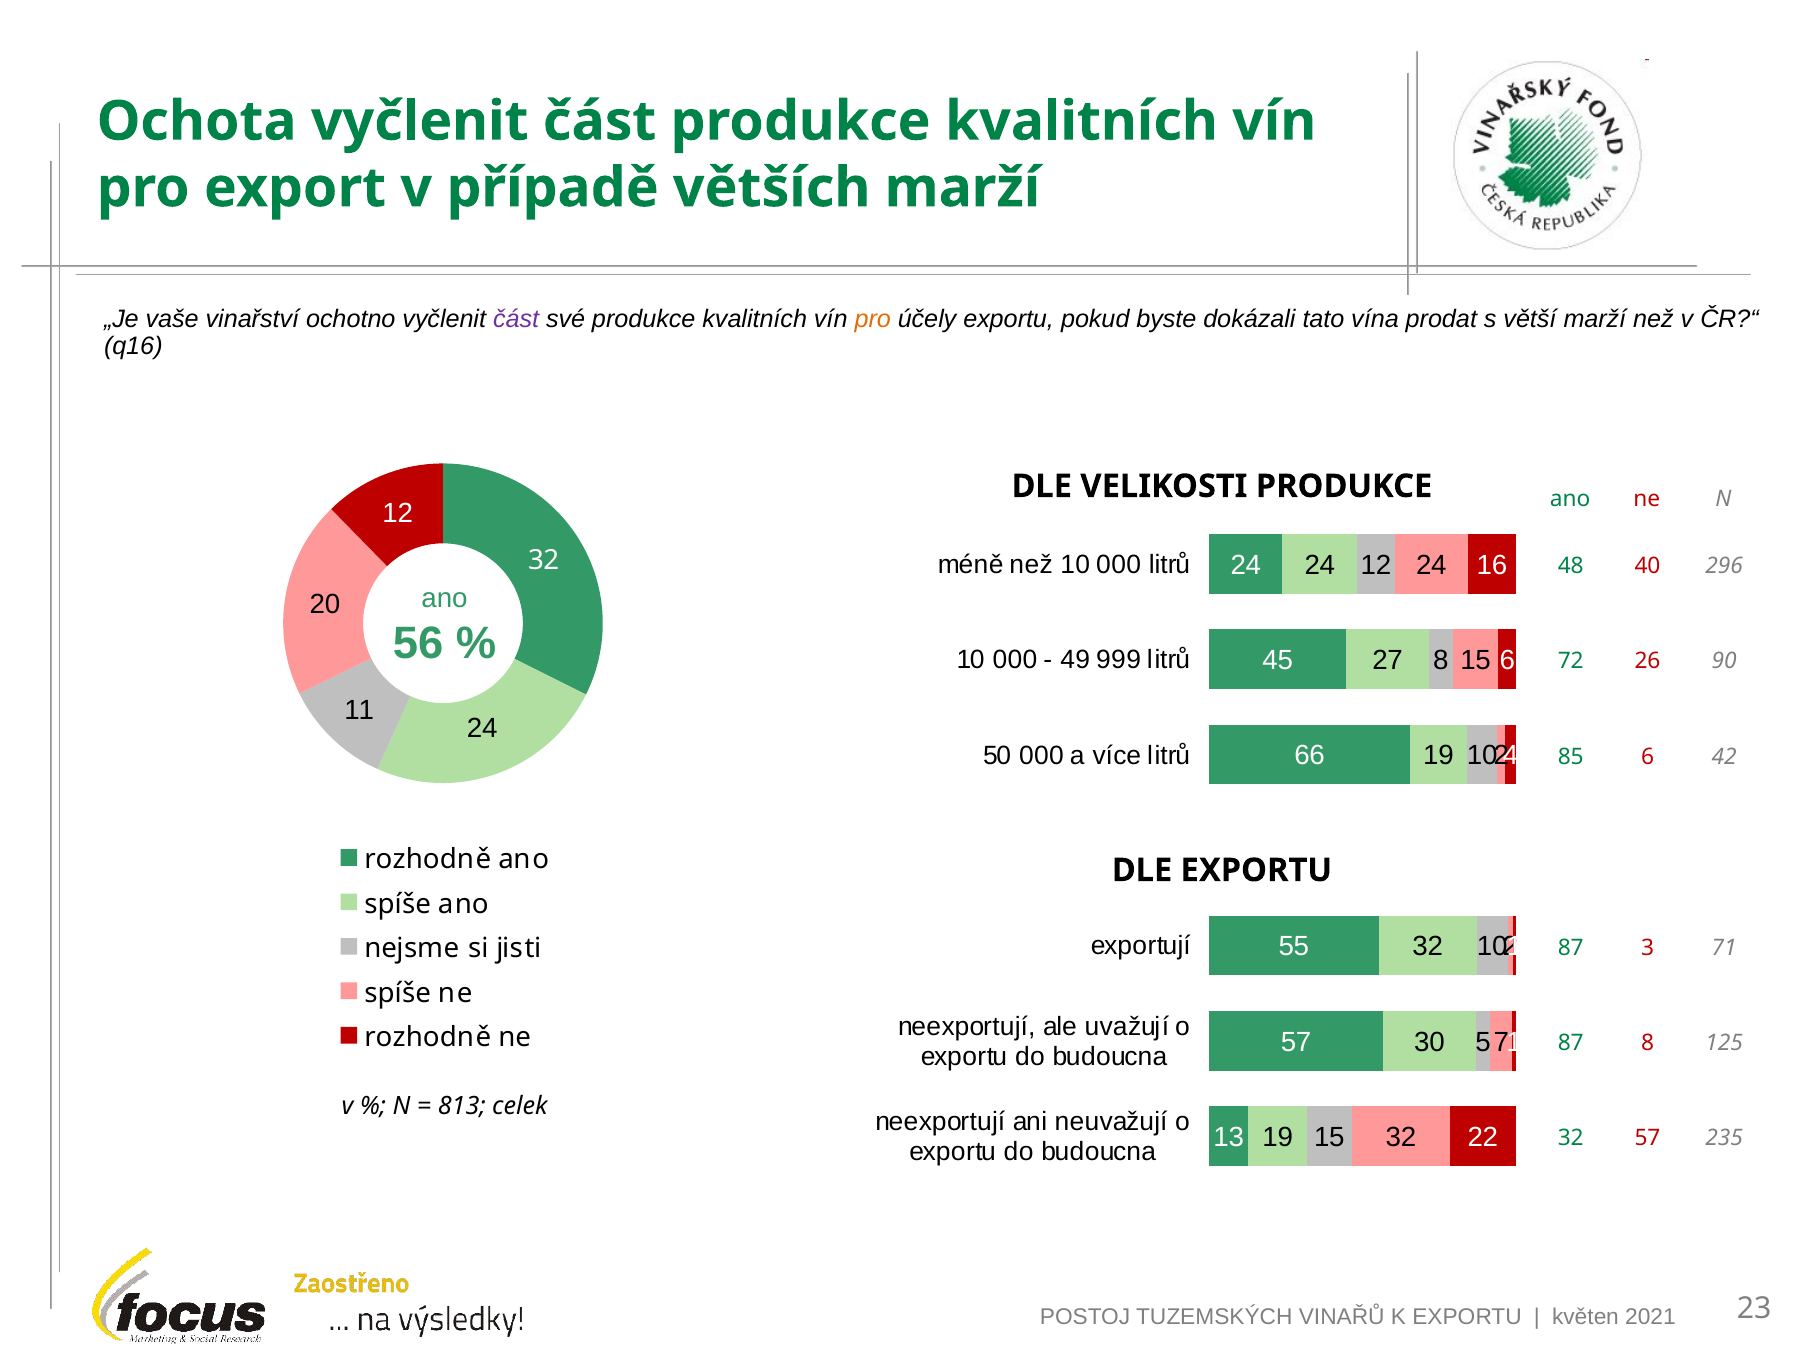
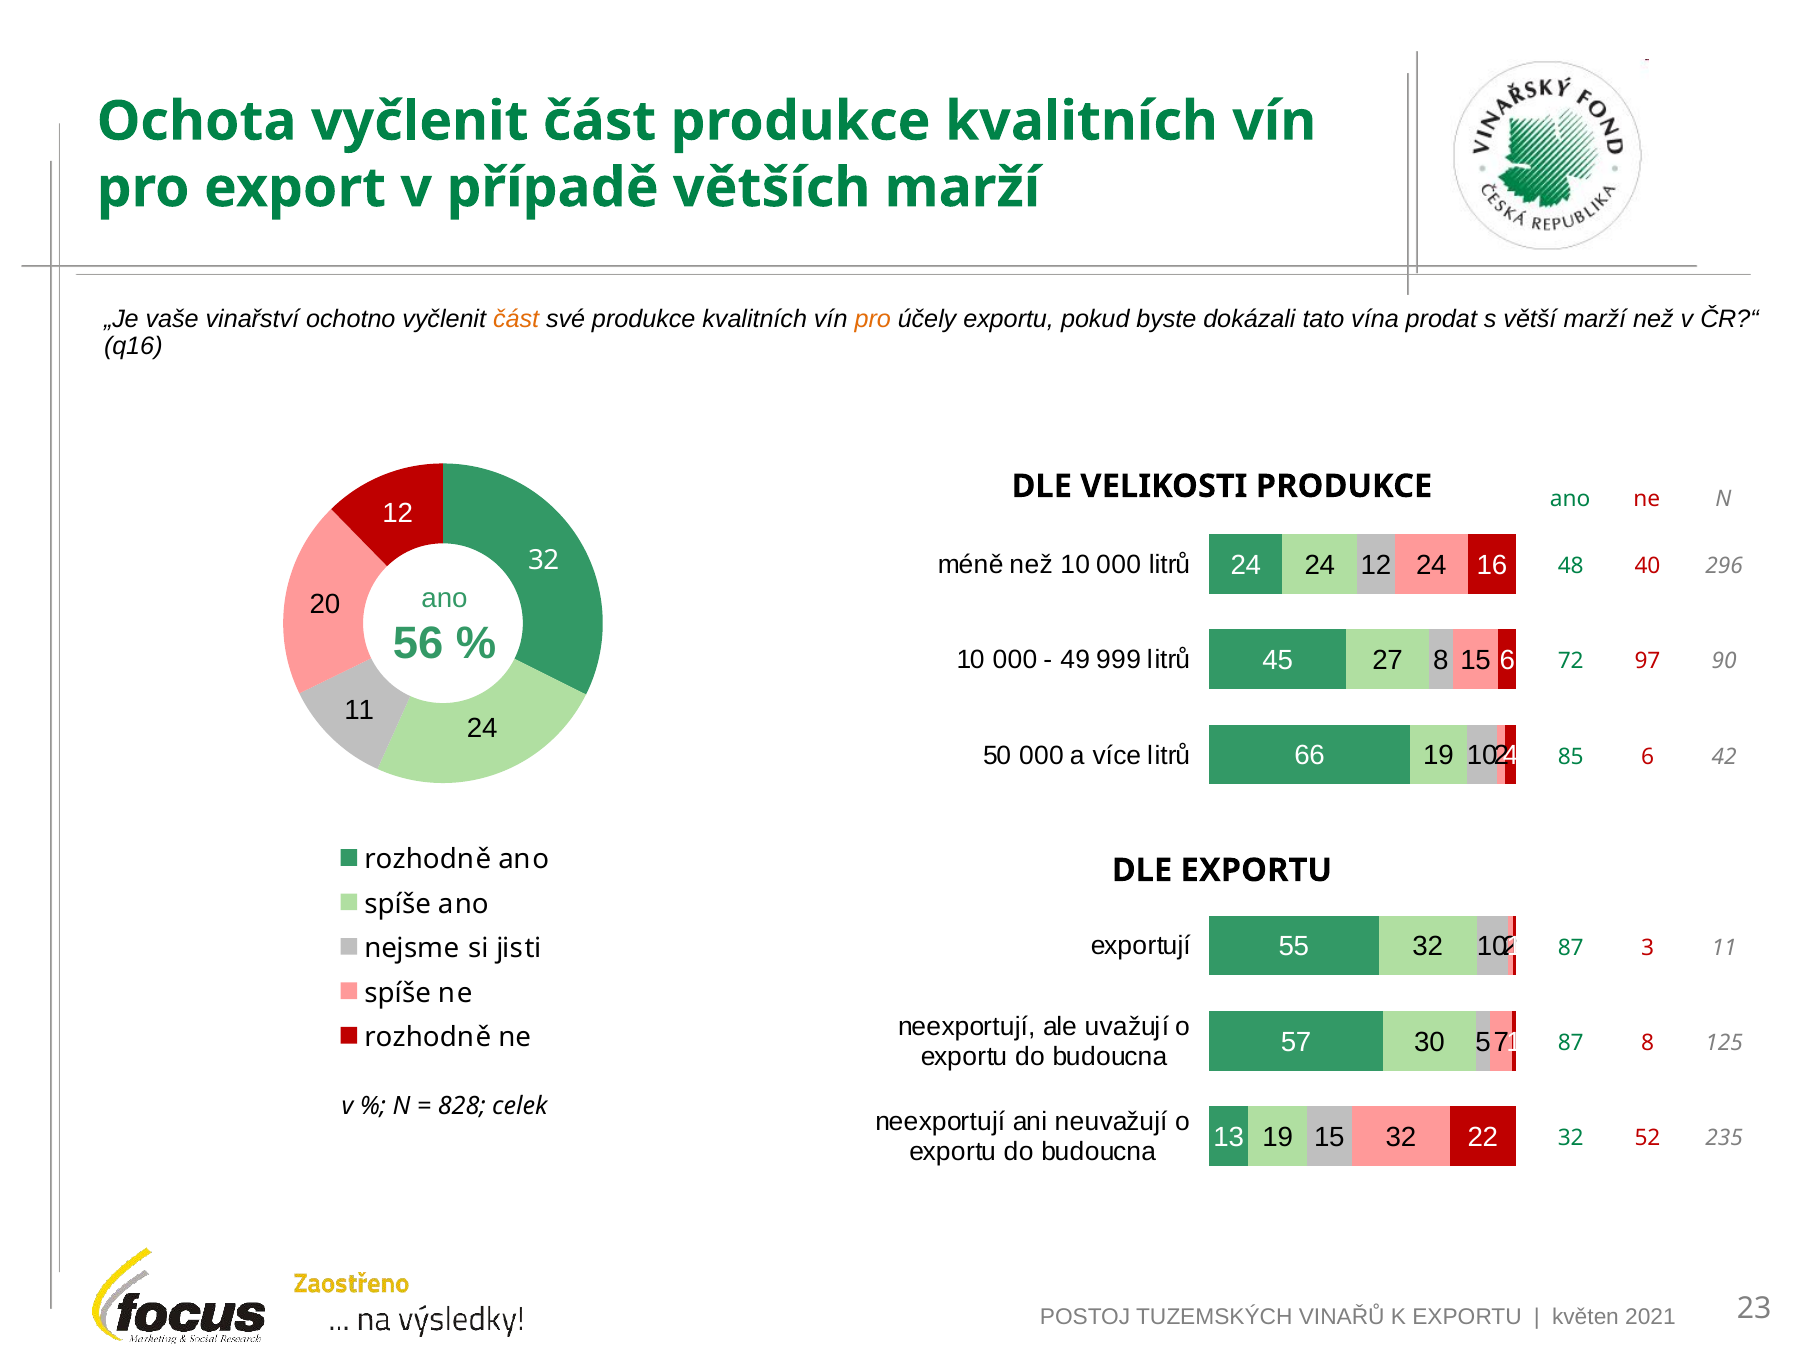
část colour: purple -> orange (516, 319)
26: 26 -> 97 (1648, 661)
3 71: 71 -> 11 (1724, 948)
813: 813 -> 828 (462, 1107)
32 57: 57 -> 52 (1648, 1139)
